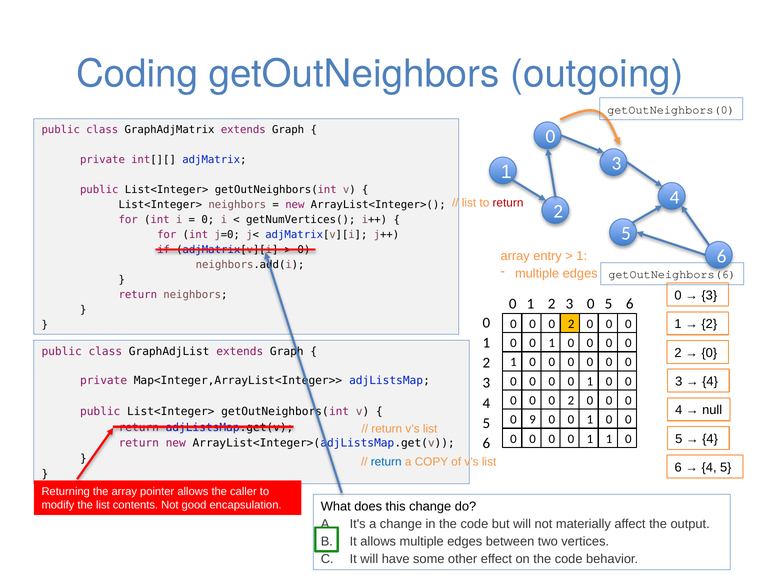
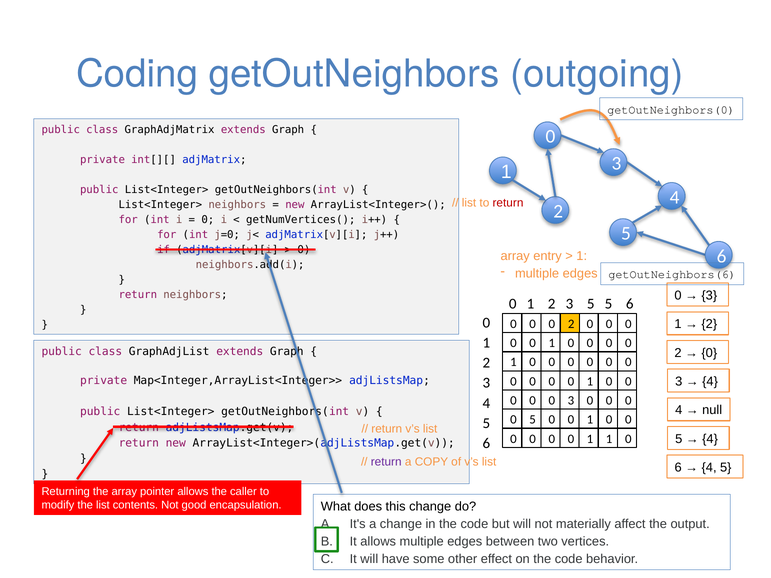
3 0: 0 -> 5 (591, 304)
0 0 2: 2 -> 3 (571, 401)
0 9: 9 -> 5 (533, 420)
return colour: blue -> purple (386, 462)
